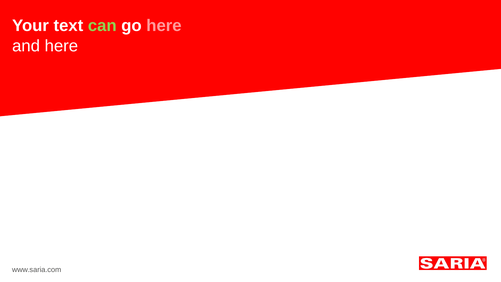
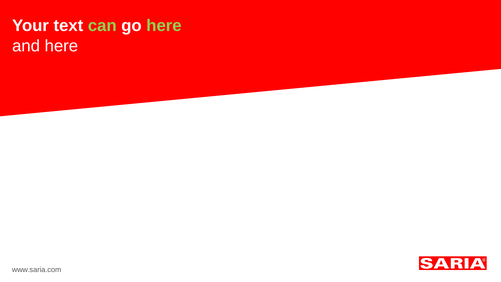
here colour: pink -> light green (164, 26)
